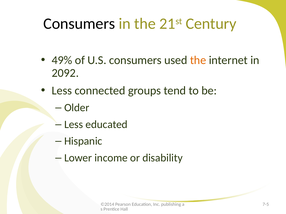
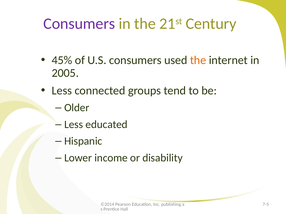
Consumers colour: black -> purple (79, 24)
49%: 49% -> 45% (62, 60)
2092: 2092 -> 2005 (65, 73)
